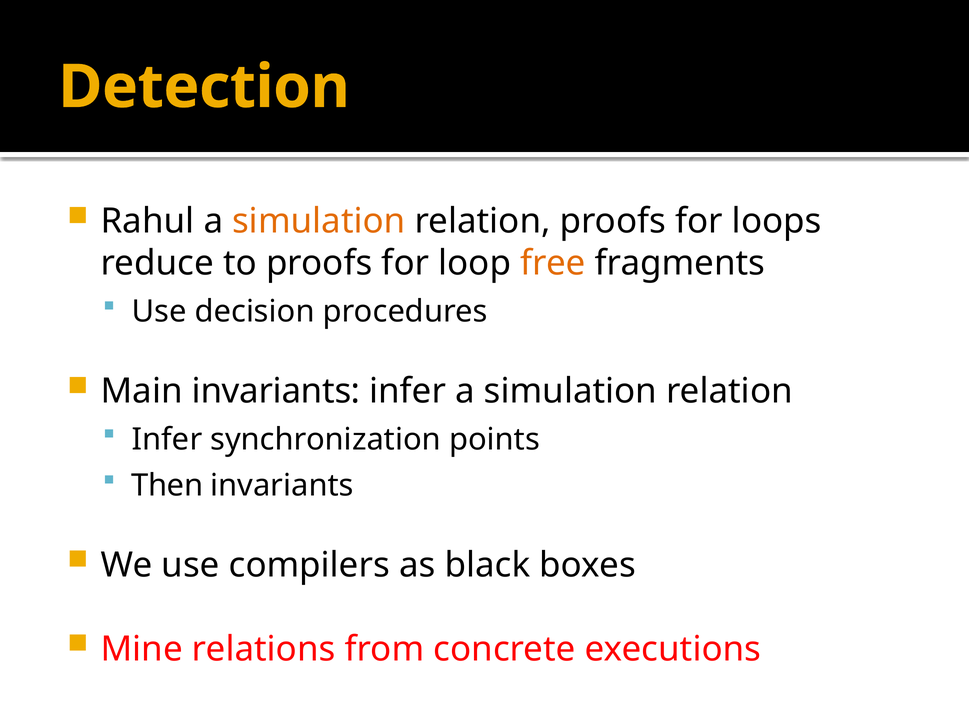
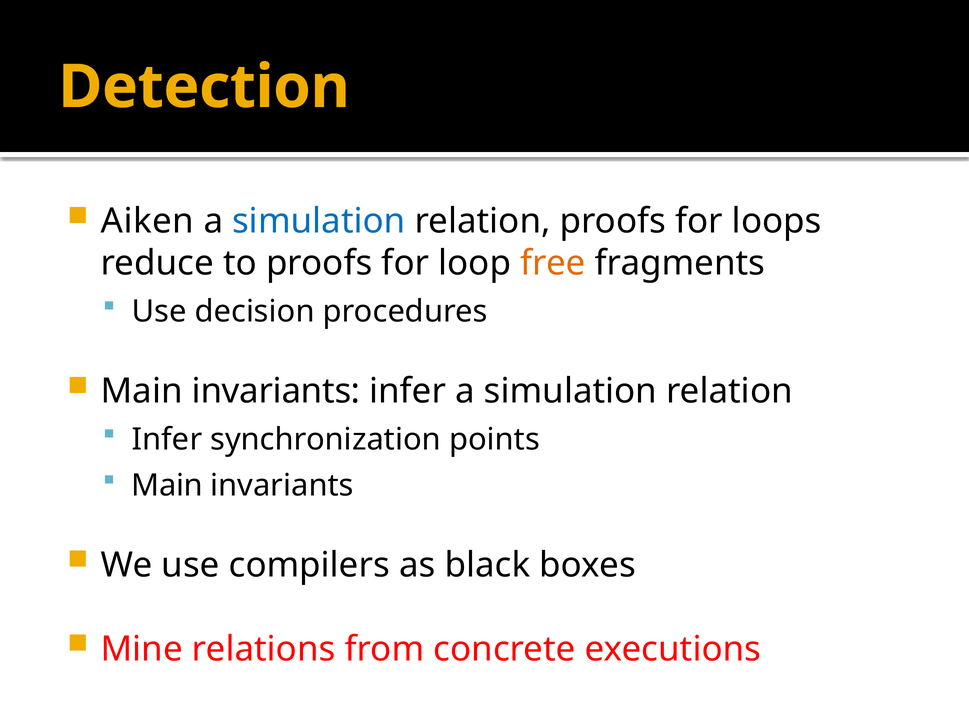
Rahul: Rahul -> Aiken (147, 221)
simulation colour: orange -> blue (319, 221)
Then: Then -> Main (167, 485)
